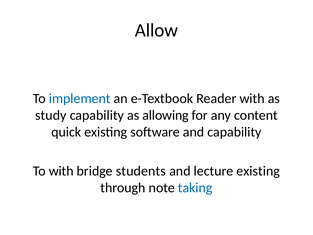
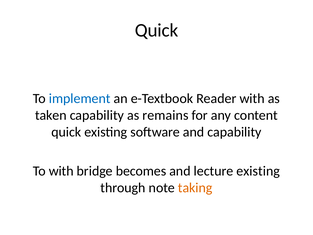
Allow: Allow -> Quick (157, 30)
study: study -> taken (51, 115)
allowing: allowing -> remains (165, 115)
students: students -> becomes (141, 171)
taking colour: blue -> orange (195, 187)
